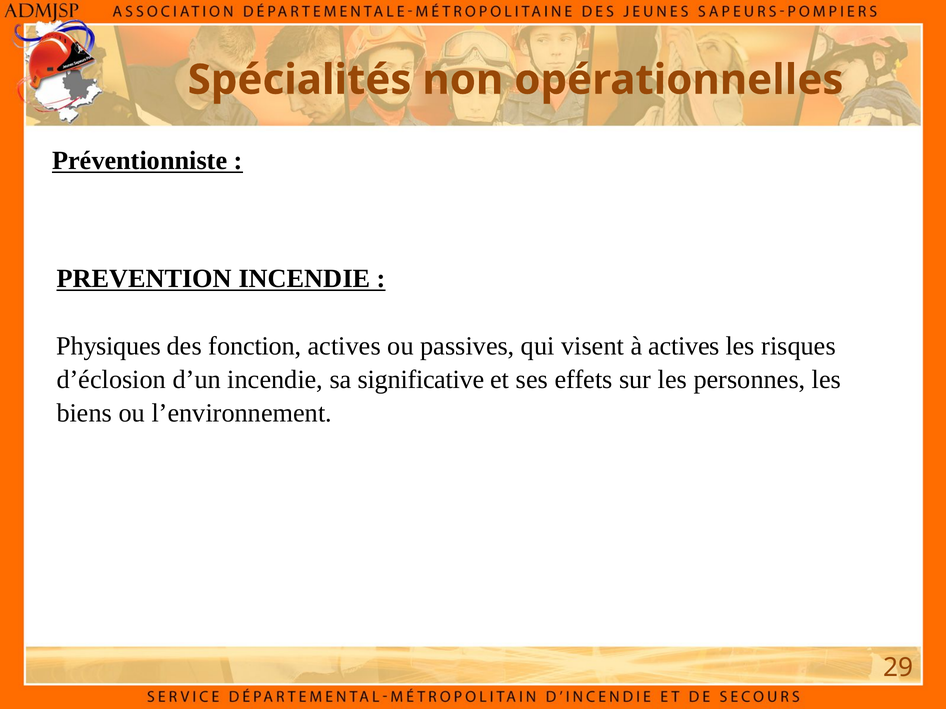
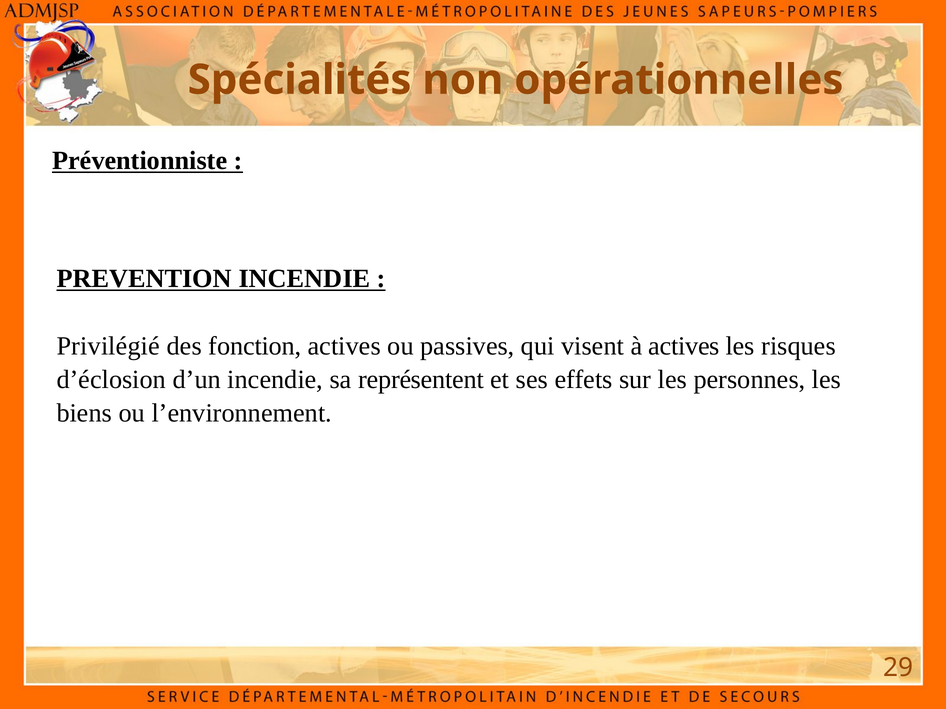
Physiques: Physiques -> Privilégié (108, 346)
significative: significative -> représentent (421, 380)
